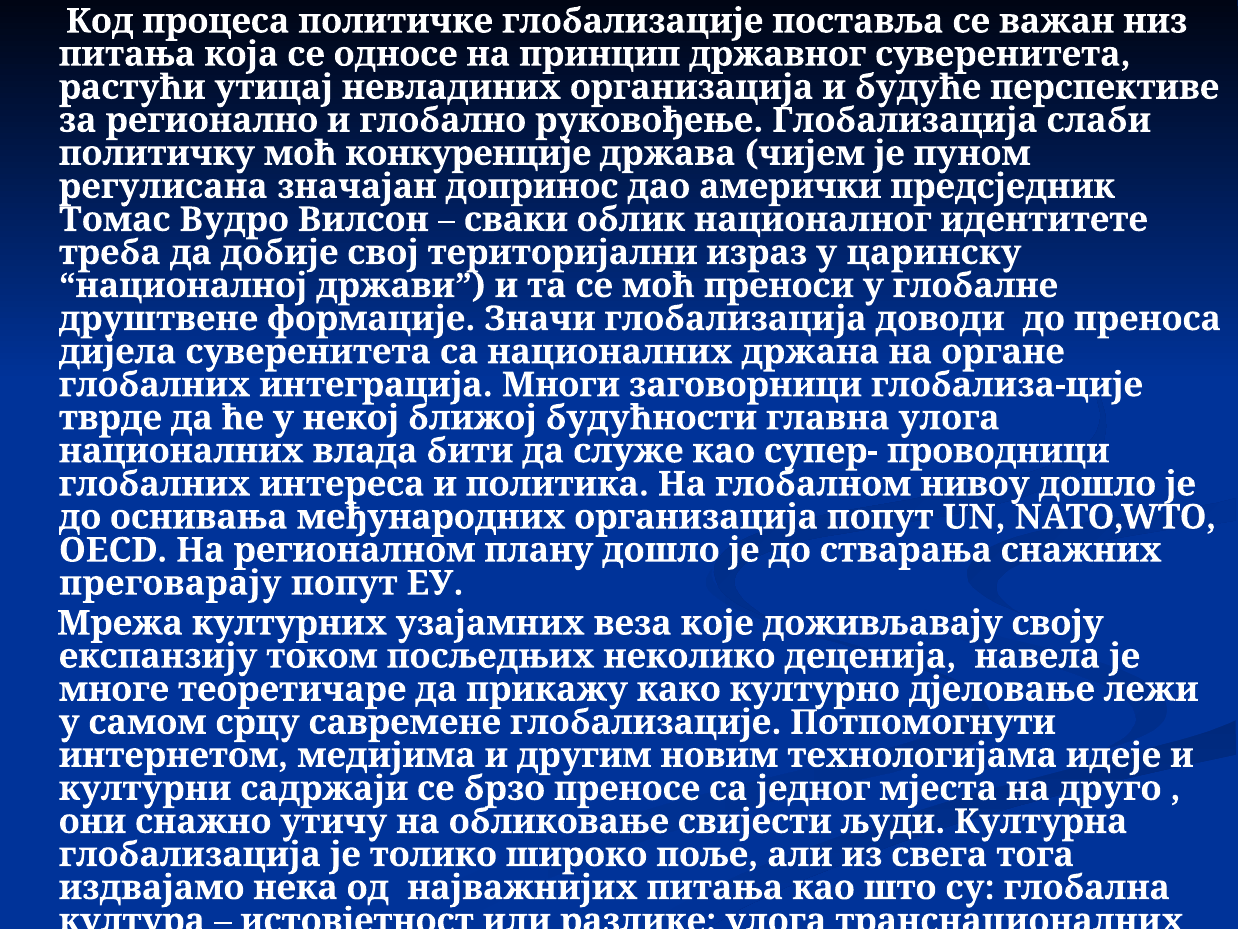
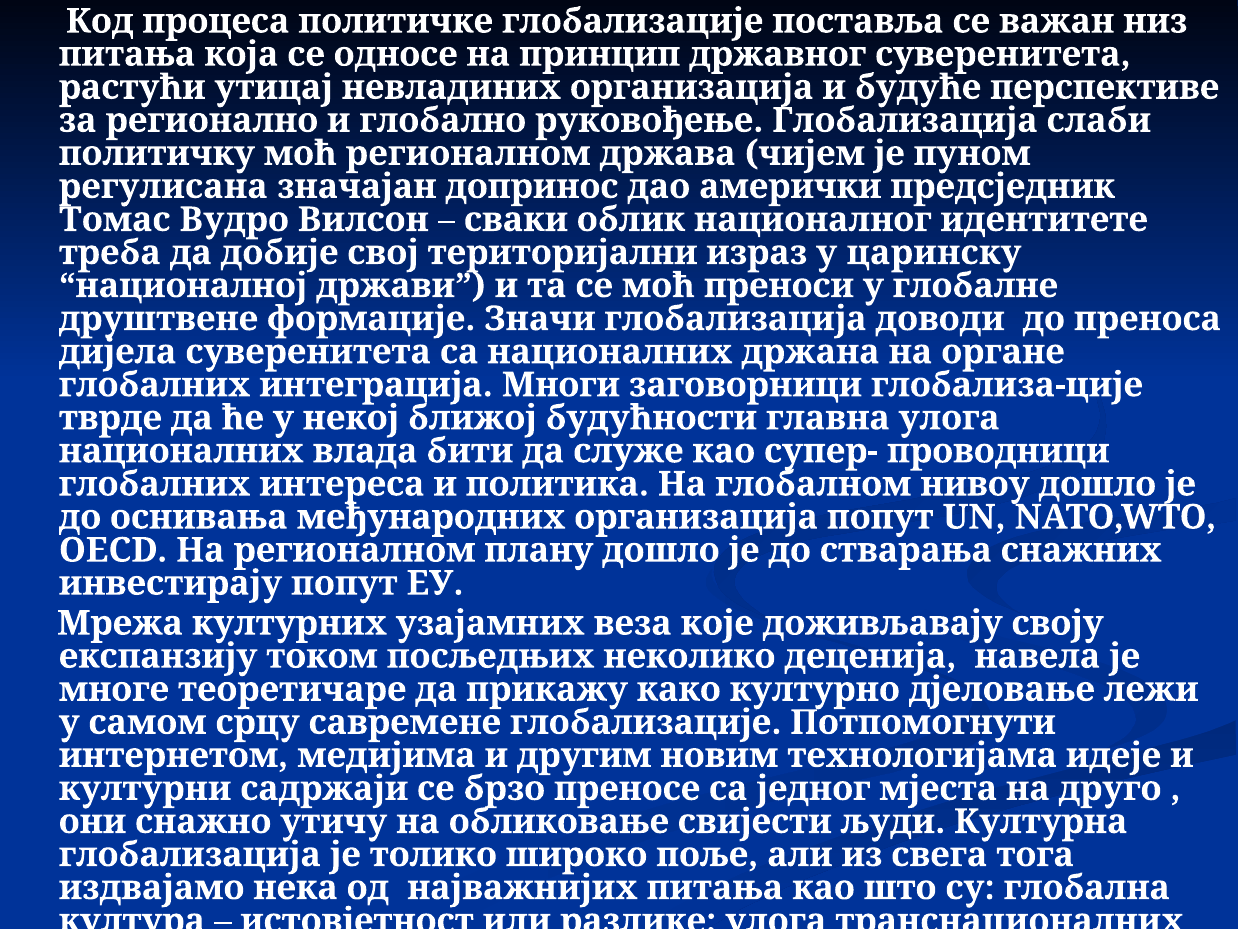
моћ конкуренције: конкуренције -> регионалном (468, 153)
преговарају: преговарају -> инвестирају (170, 583)
